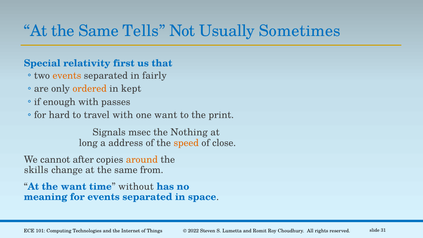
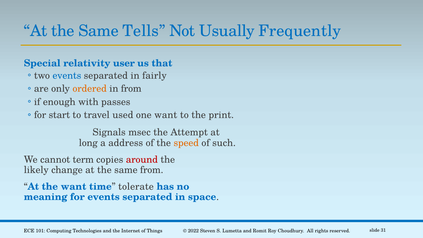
Sometimes: Sometimes -> Frequently (300, 31)
first: first -> user (124, 63)
events colour: orange -> blue (67, 76)
in kept: kept -> from (131, 89)
hard: hard -> start (59, 115)
travel with: with -> used (123, 115)
Nothing: Nothing -> Attempt (189, 132)
close: close -> such (224, 143)
after: after -> term (83, 160)
around colour: orange -> red (142, 160)
skills: skills -> likely (36, 170)
without: without -> tolerate (136, 187)
